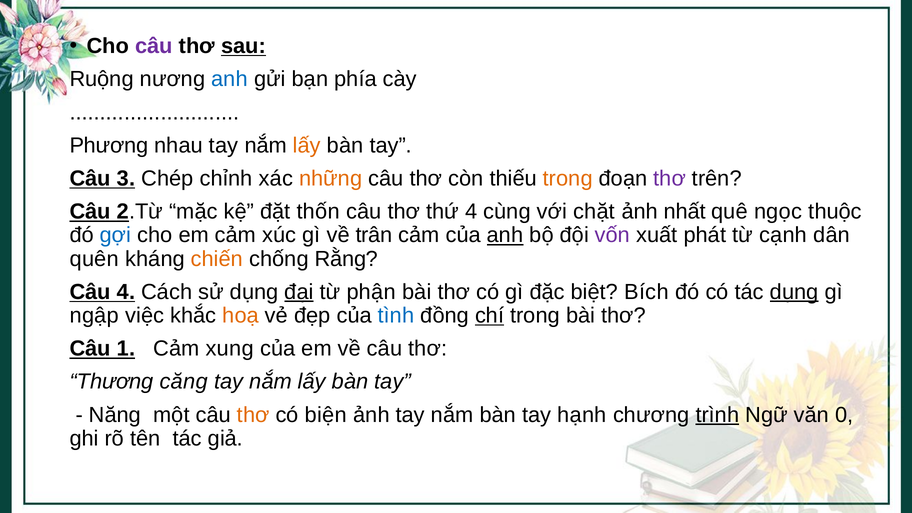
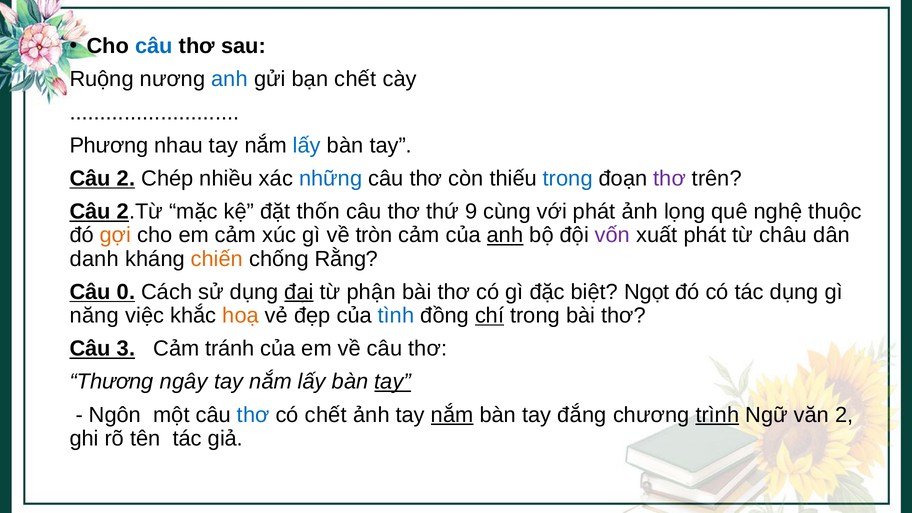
câu colour: purple -> blue (154, 46)
sau underline: present -> none (243, 46)
bạn phía: phía -> chết (355, 79)
lấy colour: orange -> blue (307, 145)
Câu 3: 3 -> 2 (126, 179)
chỉnh: chỉnh -> nhiều (226, 179)
những colour: orange -> blue (331, 179)
trong colour: orange -> blue (568, 179)
thứ 4: 4 -> 9 (471, 212)
với chặt: chặt -> phát (594, 212)
nhất: nhất -> lọng (685, 212)
ngọc: ngọc -> nghệ (778, 212)
gợi colour: blue -> orange (115, 235)
trân: trân -> tròn (374, 235)
cạnh: cạnh -> châu (783, 235)
quên: quên -> danh (94, 259)
Câu 4: 4 -> 0 (126, 292)
Bích: Bích -> Ngọt (647, 292)
dụng underline: present -> none (794, 292)
ngập: ngập -> năng (94, 316)
1: 1 -> 3 (126, 349)
xung: xung -> tránh (230, 349)
căng: căng -> ngây (184, 382)
tay underline: none -> present (393, 382)
Năng: Năng -> Ngôn (115, 415)
thơ colour: orange -> blue (253, 415)
có biện: biện -> chết (326, 415)
nắm underline: none -> present (452, 415)
hạnh: hạnh -> đắng (582, 415)
văn 0: 0 -> 2 (844, 415)
